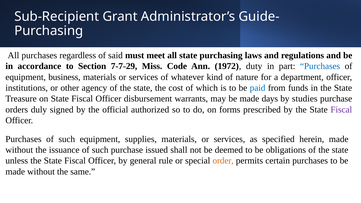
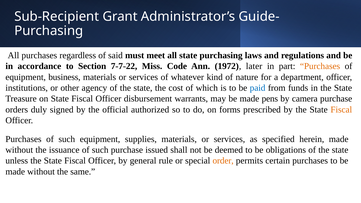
7-7-29: 7-7-29 -> 7-7-22 (124, 66)
duty: duty -> later (254, 66)
Purchases colour: blue -> orange (320, 66)
days: days -> pens (270, 99)
studies: studies -> camera (305, 99)
Fiscal colour: purple -> orange (341, 110)
